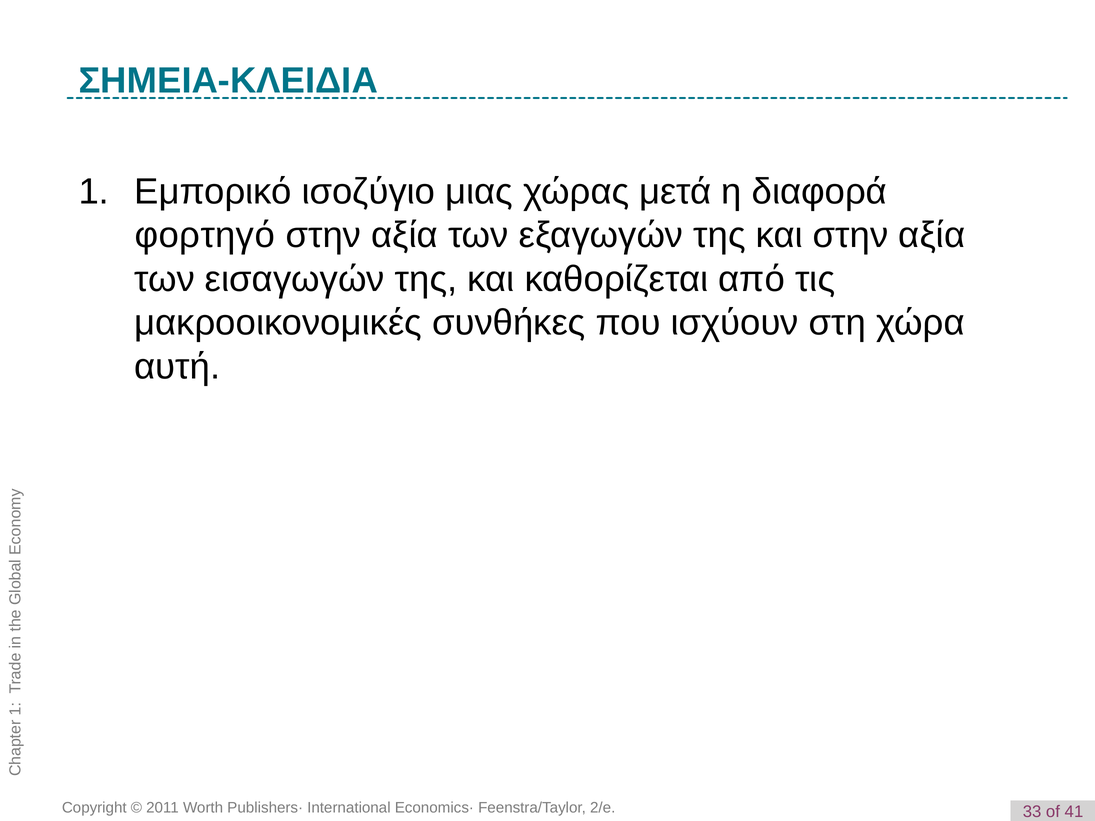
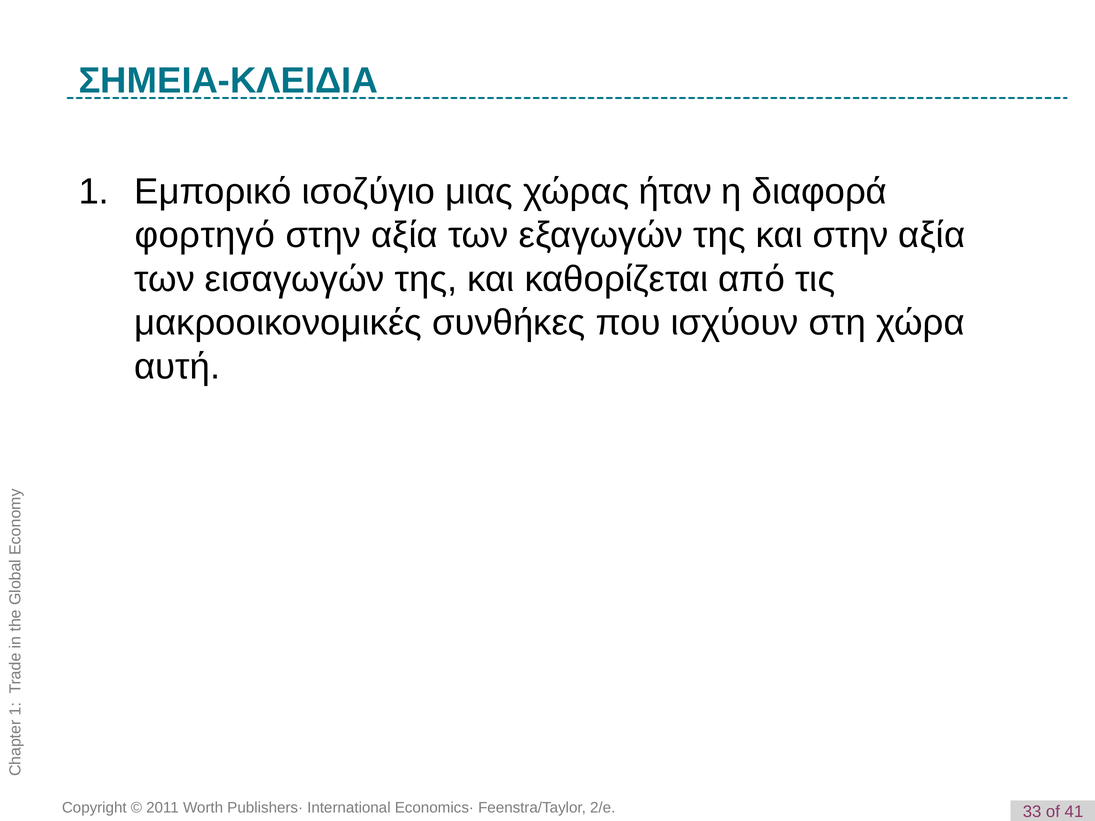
μετά: μετά -> ήταν (675, 192)
